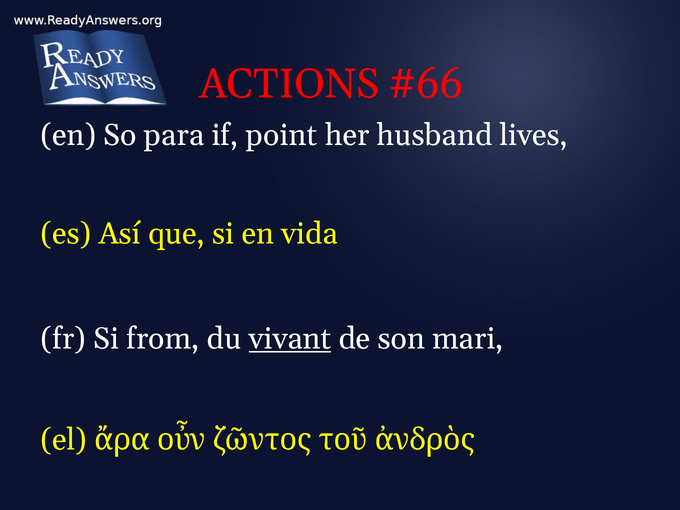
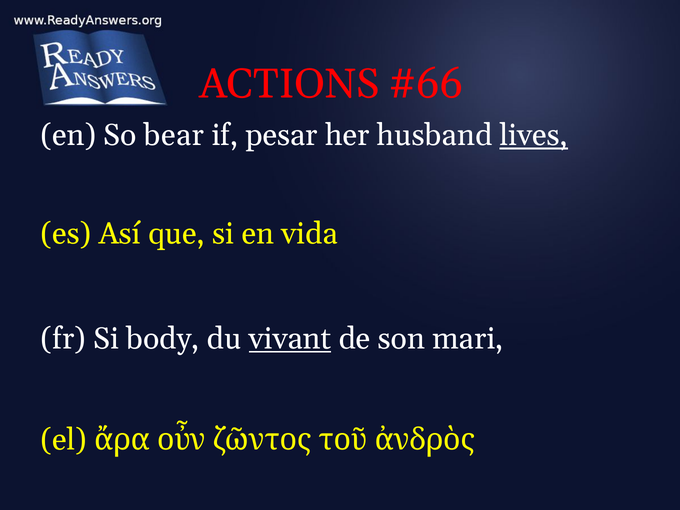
para: para -> bear (174, 135)
point: point -> pesar (282, 135)
lives underline: none -> present (534, 135)
from: from -> body (163, 339)
